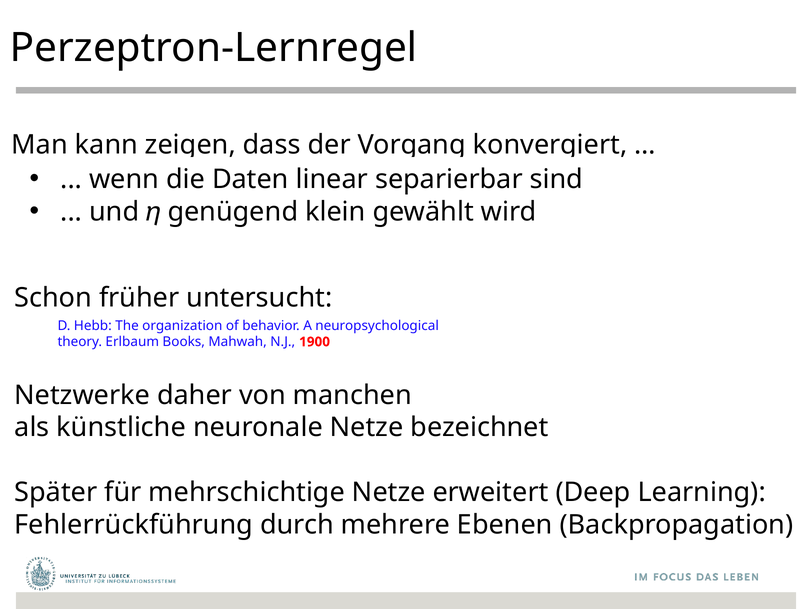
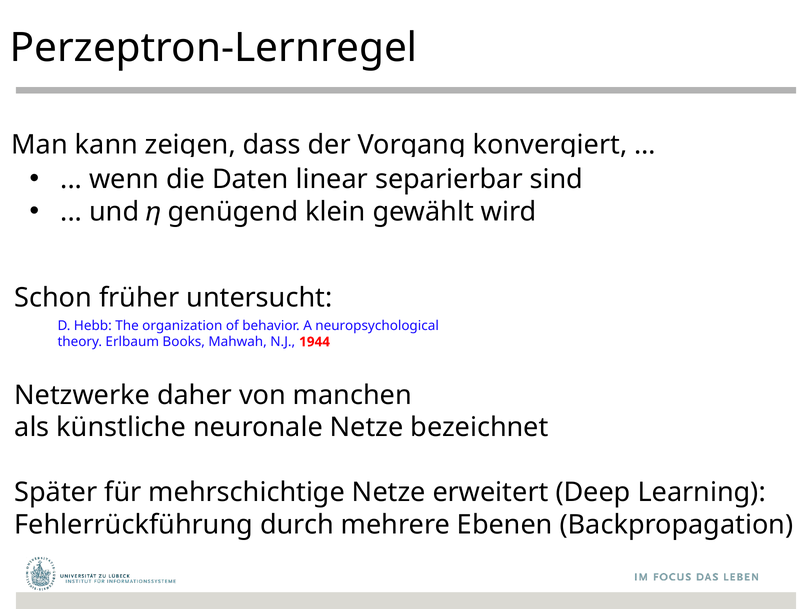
1900: 1900 -> 1944 (315, 342)
